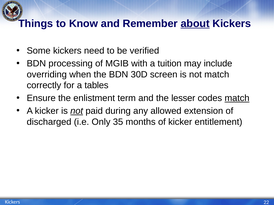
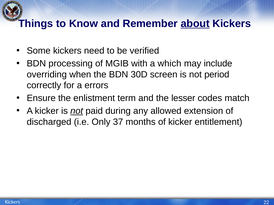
tuition: tuition -> which (169, 64)
not match: match -> period (217, 75)
tables: tables -> errors (96, 86)
match underline: present -> none (237, 98)
35: 35 -> 37 (118, 122)
